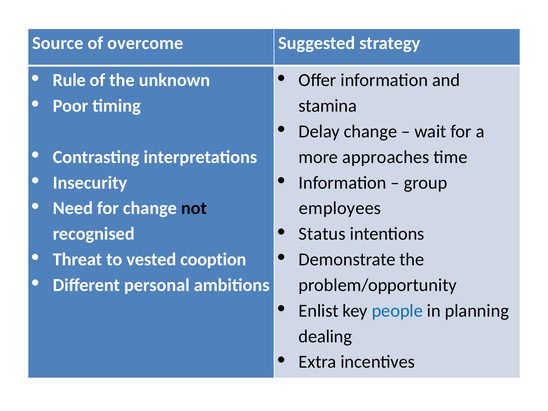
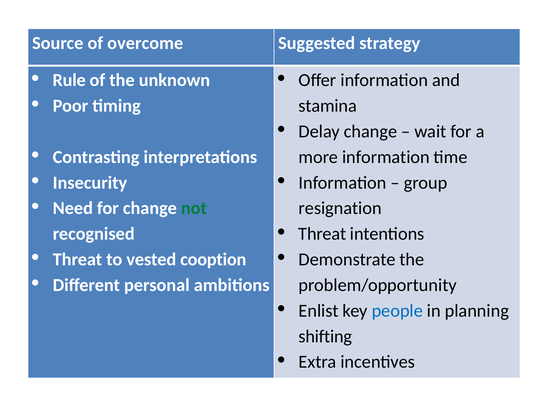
more approaches: approaches -> information (386, 157)
not colour: black -> green (194, 208)
employees: employees -> resignation (340, 208)
Status: Status -> Threat (322, 234)
dealing: dealing -> shifting (325, 336)
